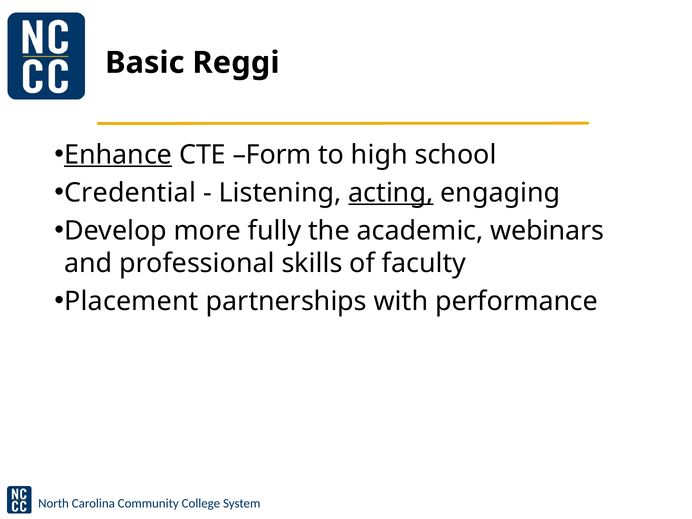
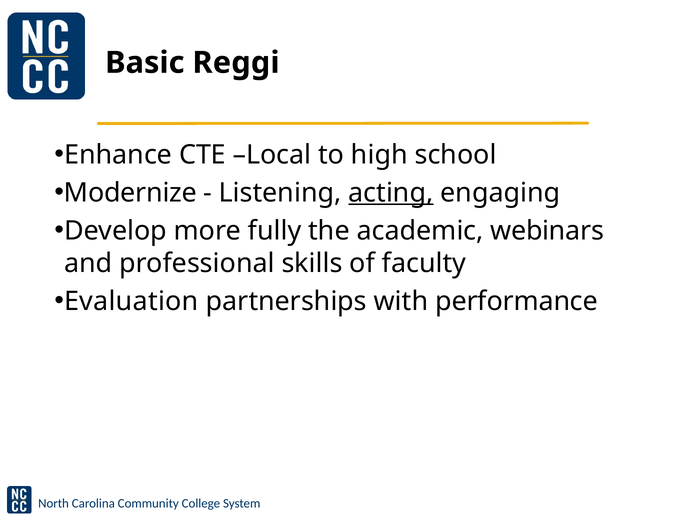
Enhance underline: present -> none (118, 155)
Form: Form -> Local (272, 155)
Credential: Credential -> Modernize (130, 193)
Placement: Placement -> Evaluation (131, 301)
